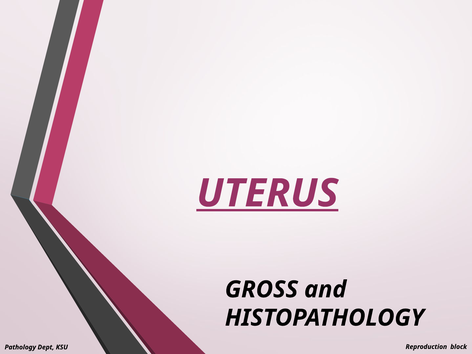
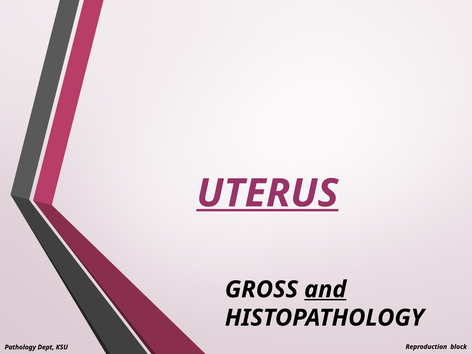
and underline: none -> present (325, 290)
